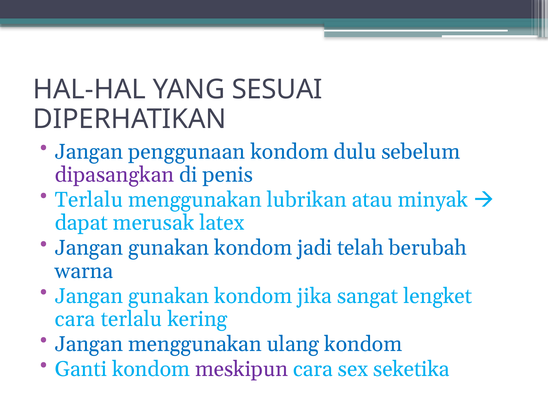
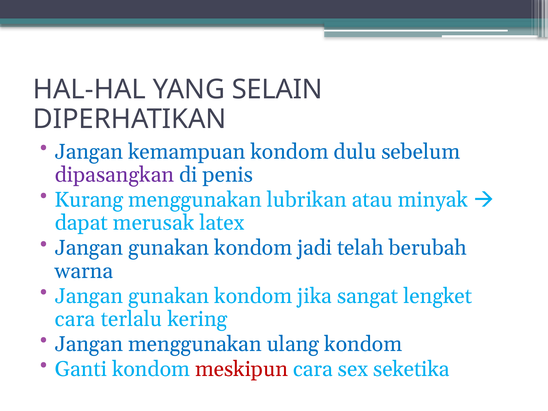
SESUAI: SESUAI -> SELAIN (277, 90)
penggunaan: penggunaan -> kemampuan (187, 152)
Terlalu: Terlalu -> Kurang (89, 200)
meskipun colour: purple -> red (241, 369)
